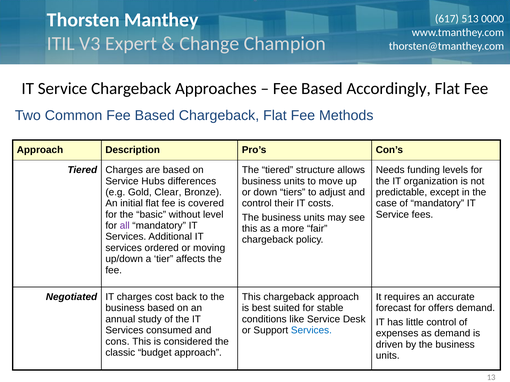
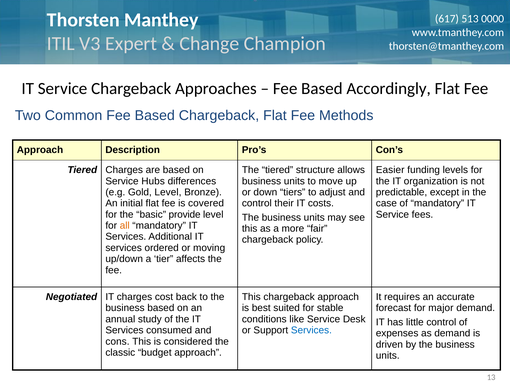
Needs: Needs -> Easier (390, 170)
Gold Clear: Clear -> Level (168, 192)
without: without -> provide (185, 215)
all colour: purple -> orange (125, 226)
offers: offers -> major (441, 308)
